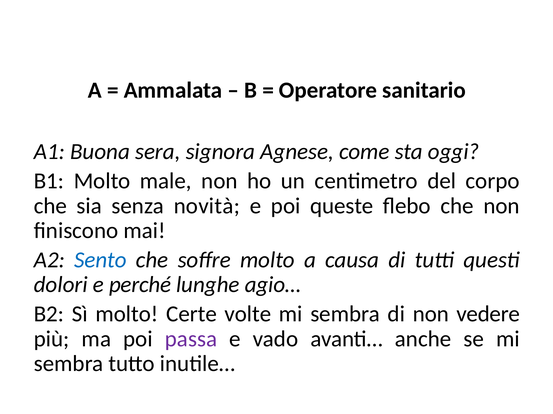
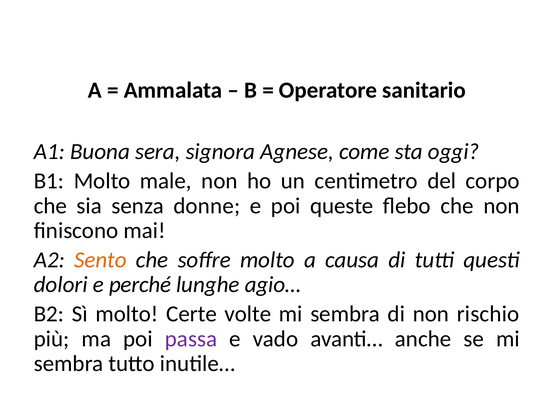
novità: novità -> donne (207, 206)
Sento colour: blue -> orange (100, 260)
vedere: vedere -> rischio (488, 315)
